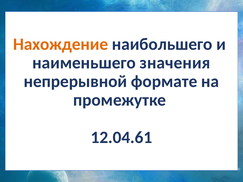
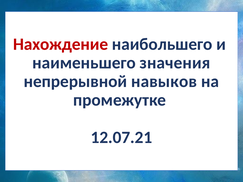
Нахождение colour: orange -> red (61, 44)
формате: формате -> навыков (164, 82)
12.04.61: 12.04.61 -> 12.07.21 (121, 138)
